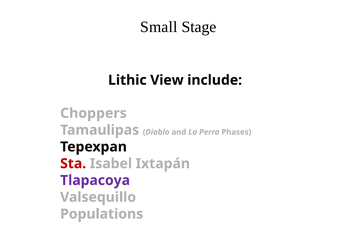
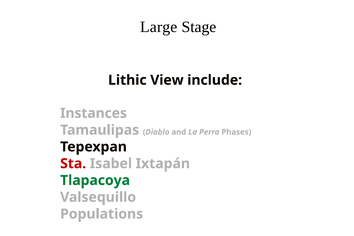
Small: Small -> Large (159, 27)
Choppers: Choppers -> Instances (94, 113)
Tlapacoya colour: purple -> green (95, 180)
